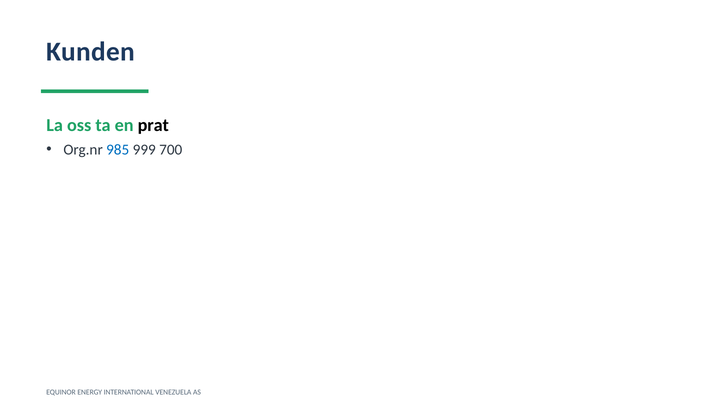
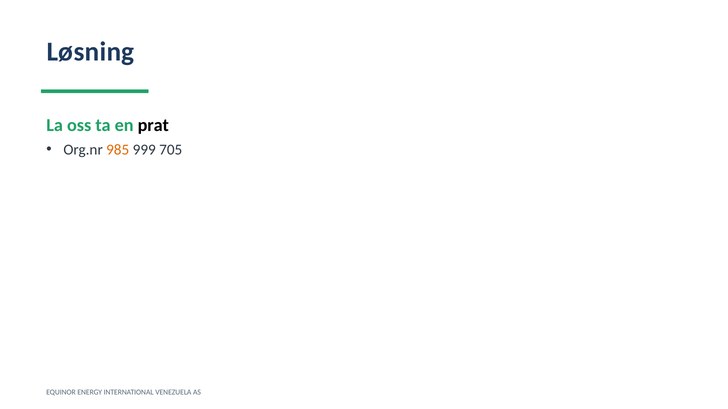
Kunden: Kunden -> Løsning (90, 52)
985 colour: blue -> orange (118, 150)
700: 700 -> 705 (171, 150)
